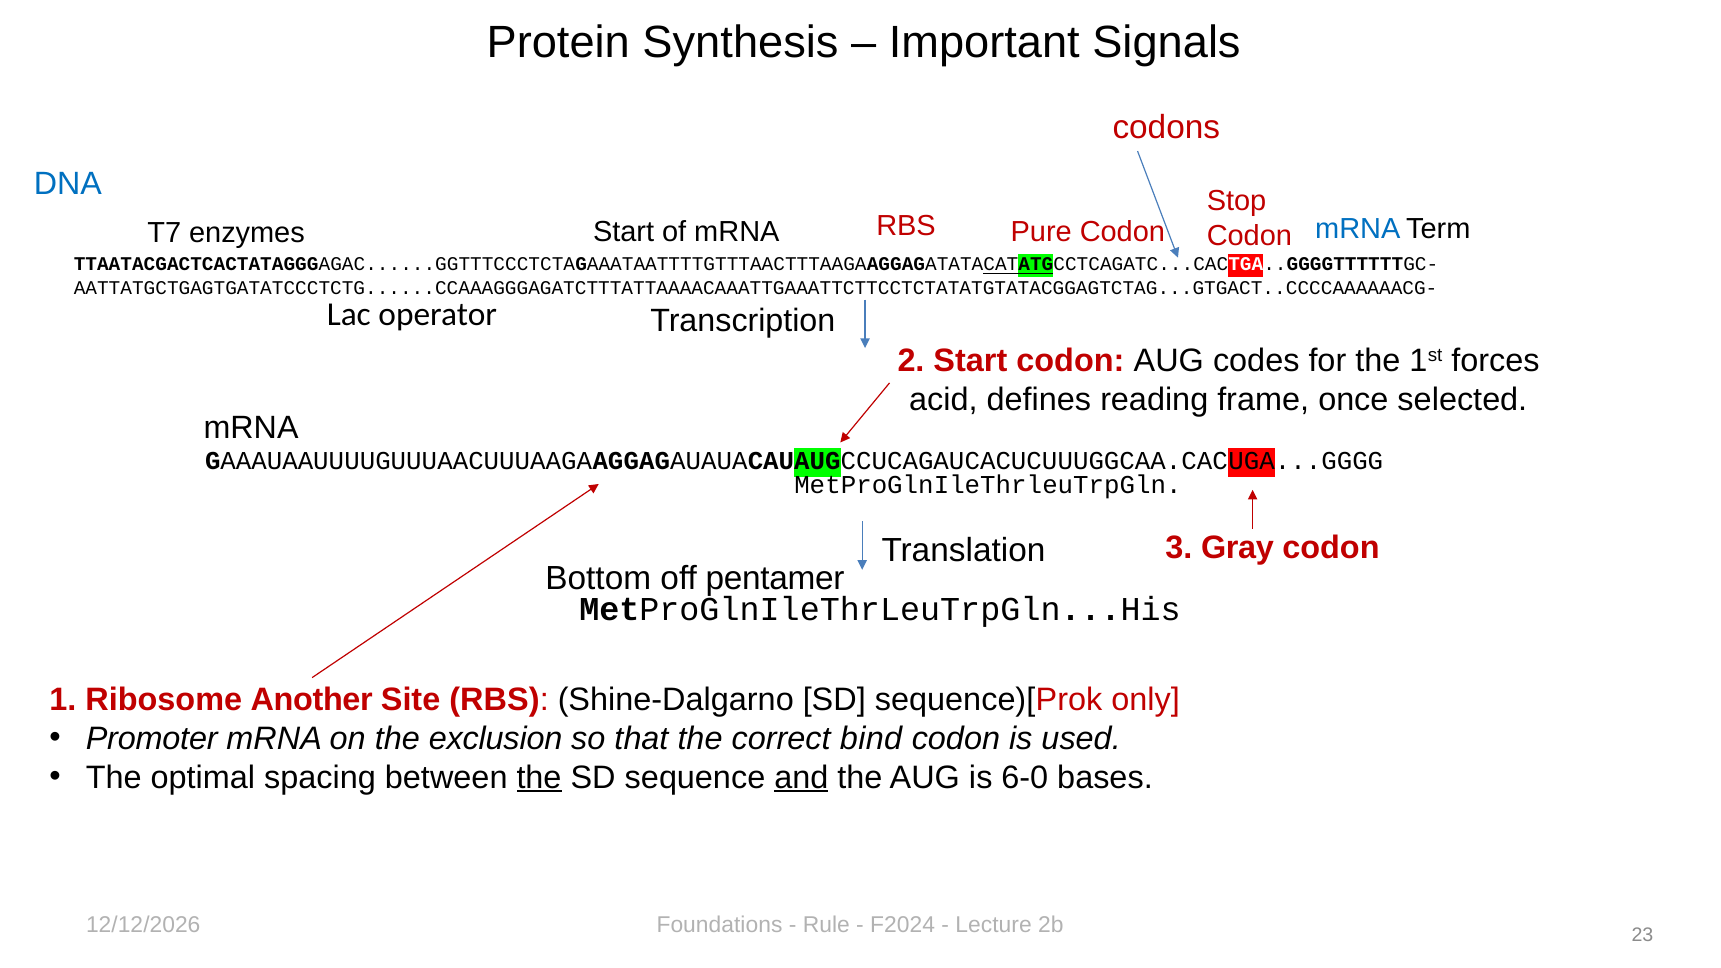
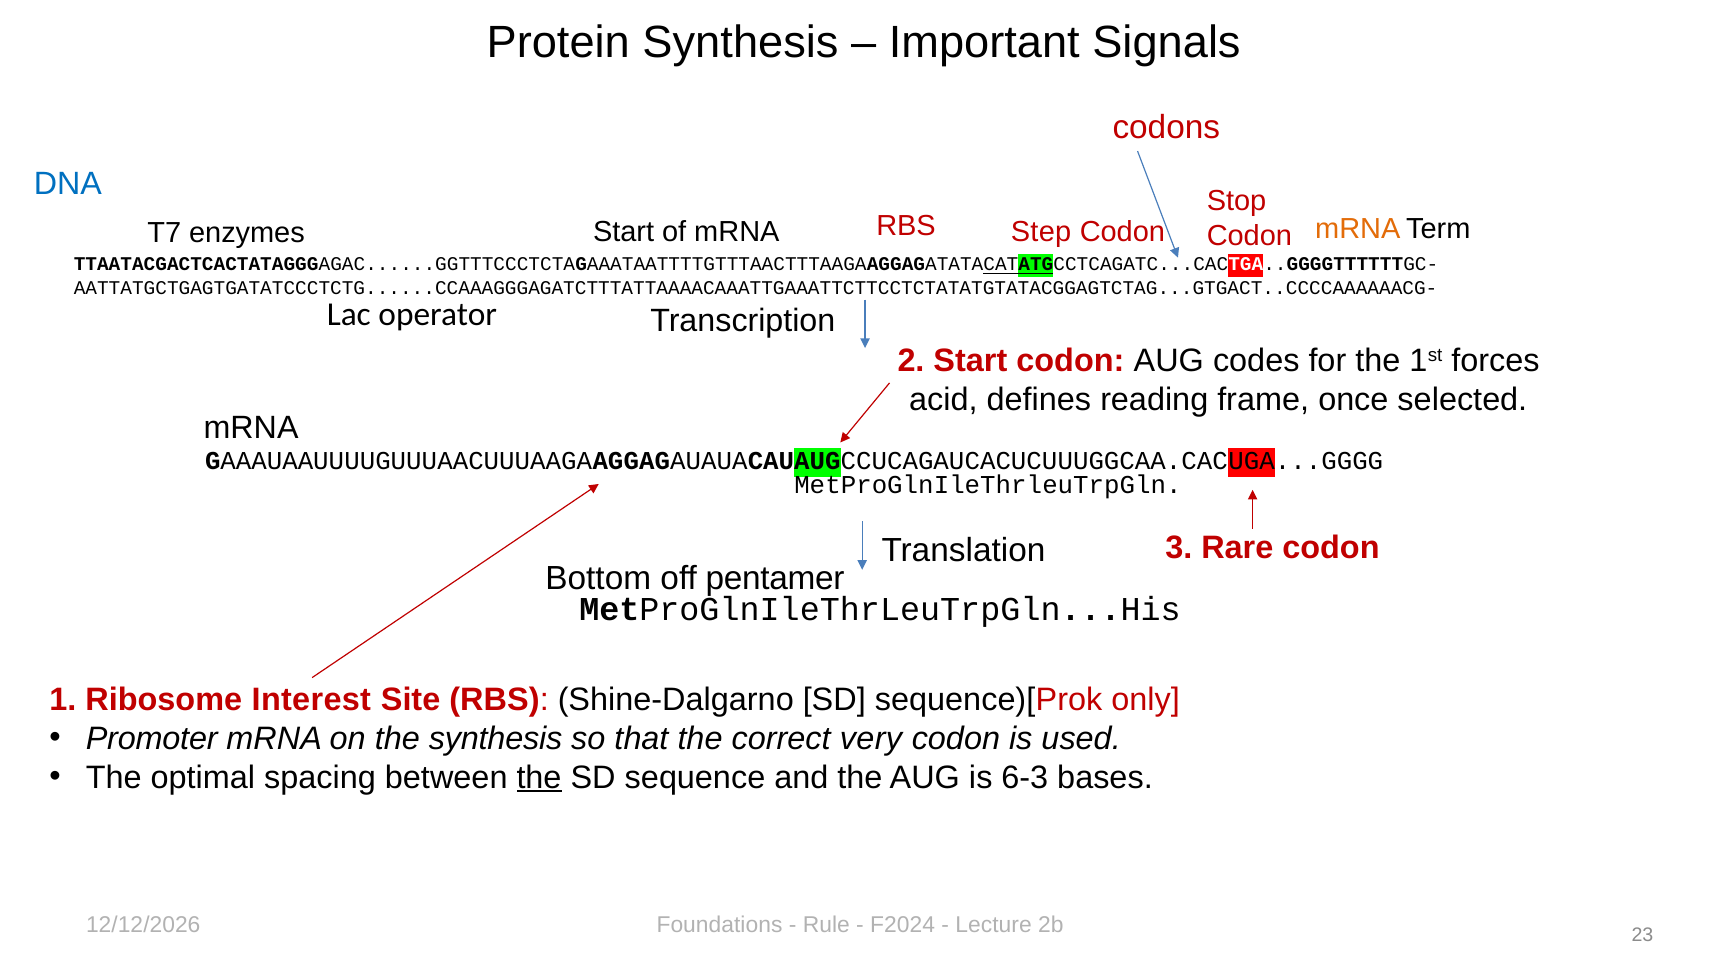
Pure: Pure -> Step (1041, 232)
mRNA colour: blue -> orange (1358, 229)
Gray: Gray -> Rare (1237, 547)
Another: Another -> Interest (311, 700)
the exclusion: exclusion -> synthesis (496, 738)
bind: bind -> very (871, 738)
and underline: present -> none (801, 777)
6-0: 6-0 -> 6-3 (1025, 777)
